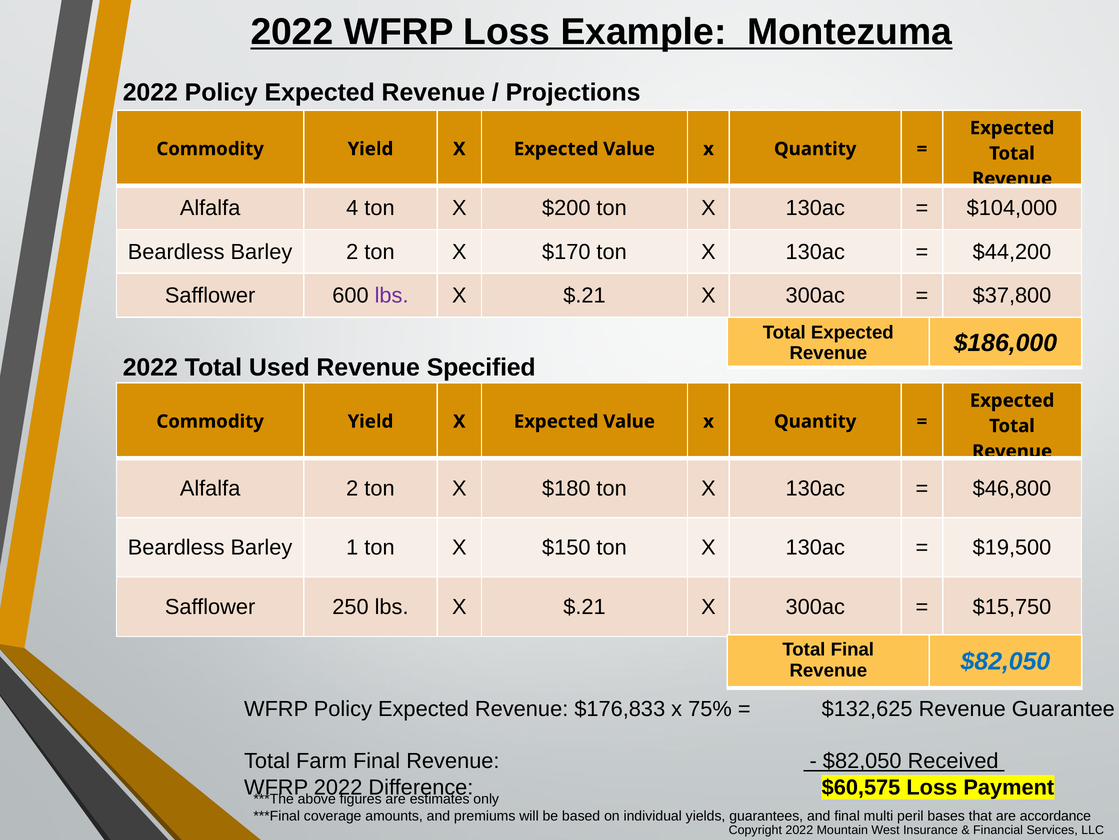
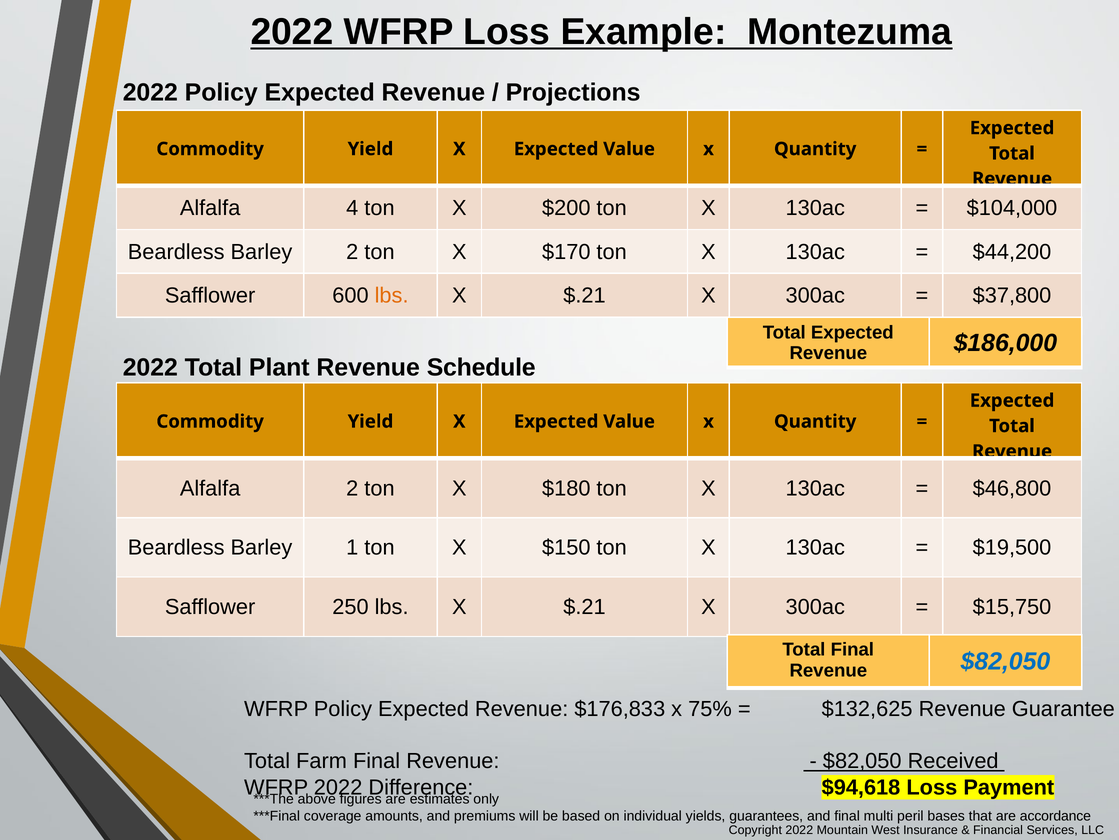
lbs colour: purple -> orange (392, 295)
Used: Used -> Plant (279, 367)
Specified: Specified -> Schedule (481, 367)
$60,575: $60,575 -> $94,618 (861, 787)
